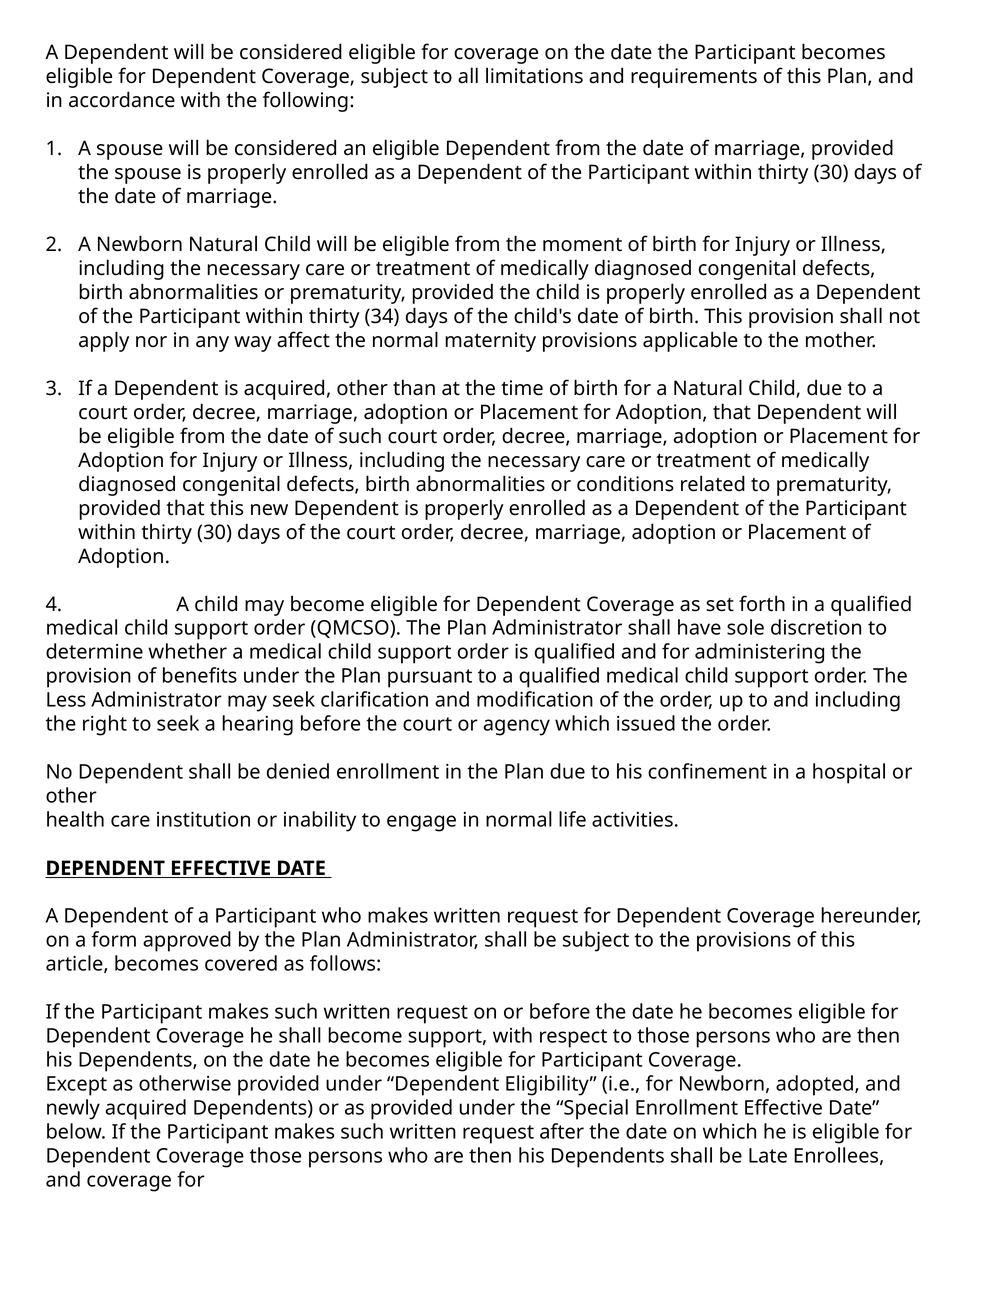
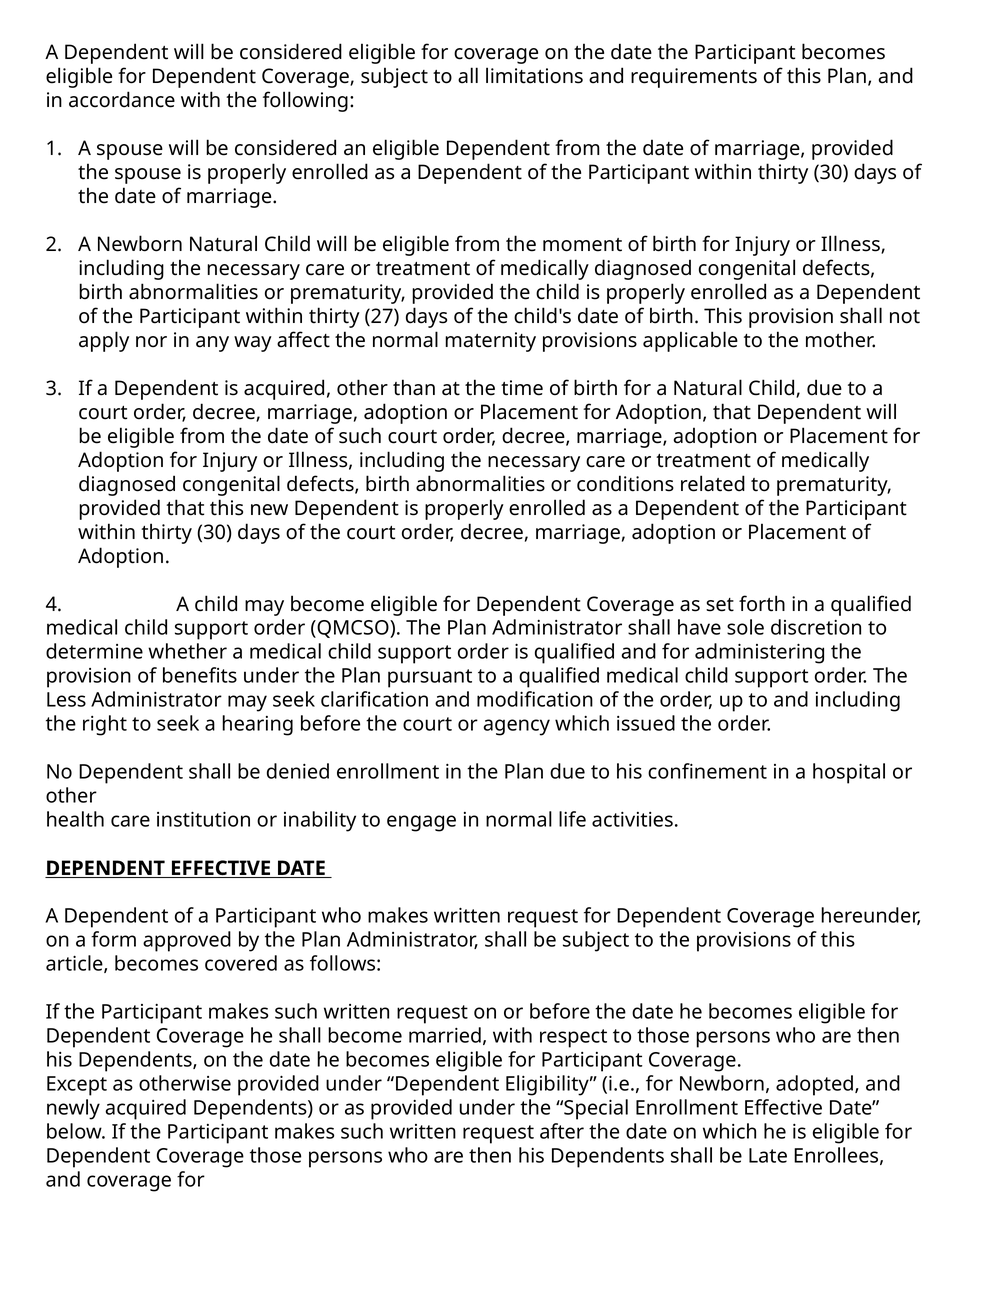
34: 34 -> 27 (382, 316)
become support: support -> married (448, 1036)
